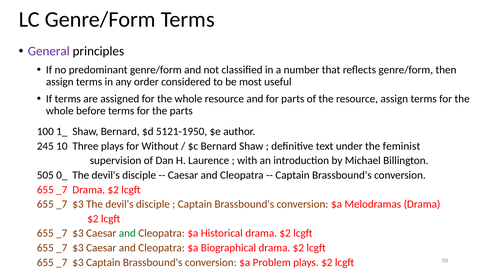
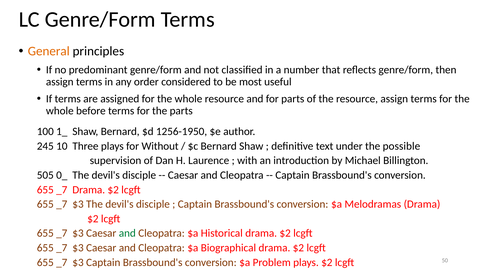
General colour: purple -> orange (49, 51)
5121-1950: 5121-1950 -> 1256-1950 (182, 131)
feminist: feminist -> possible (401, 146)
